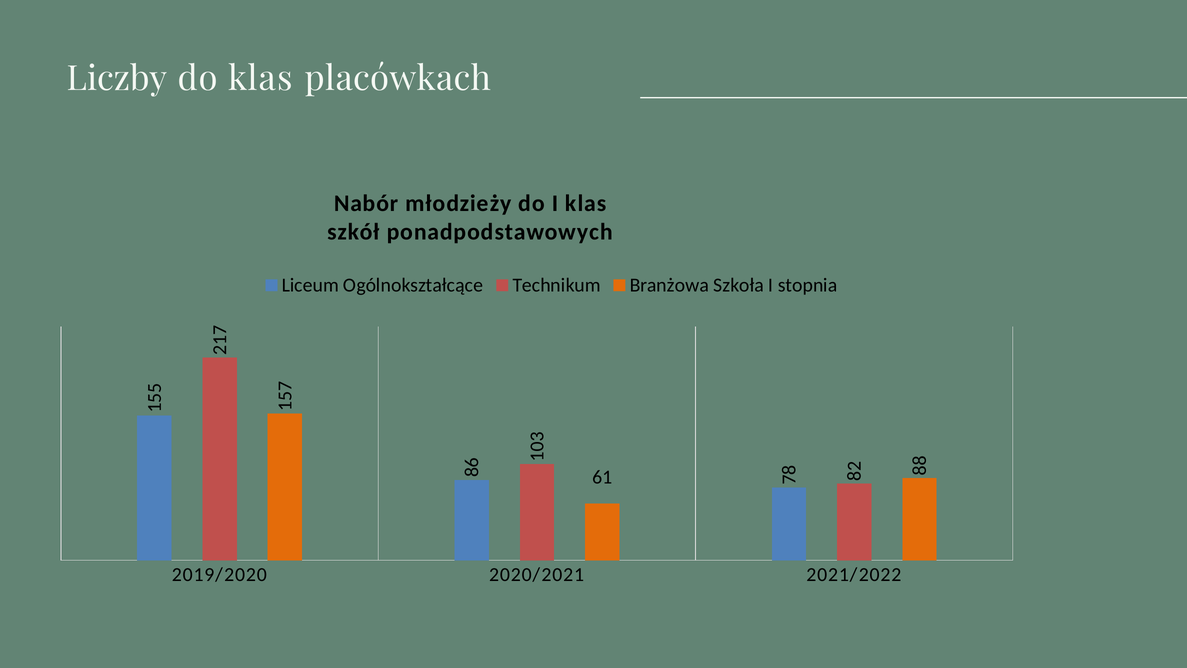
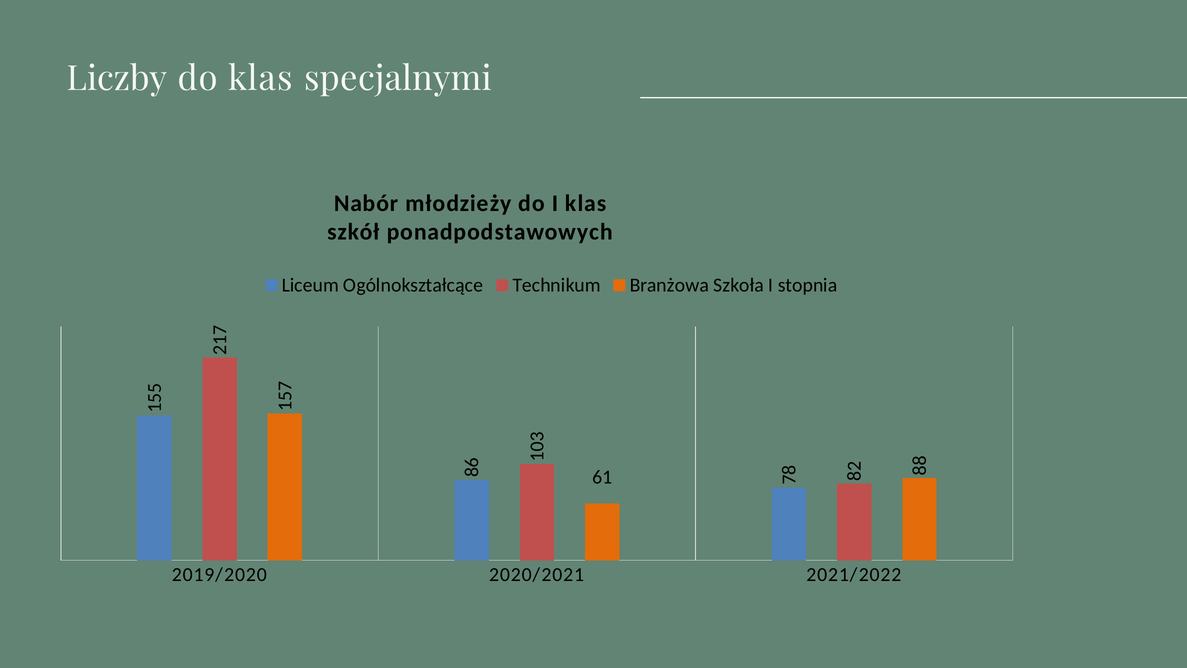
placówkach: placówkach -> specjalnymi (398, 79)
